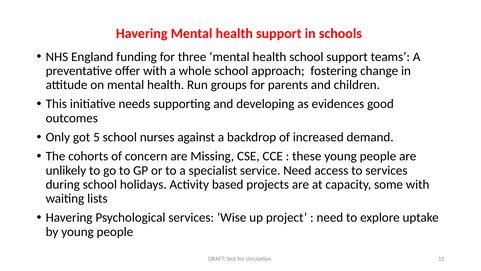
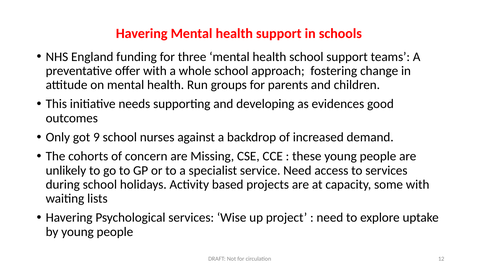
5: 5 -> 9 (96, 137)
